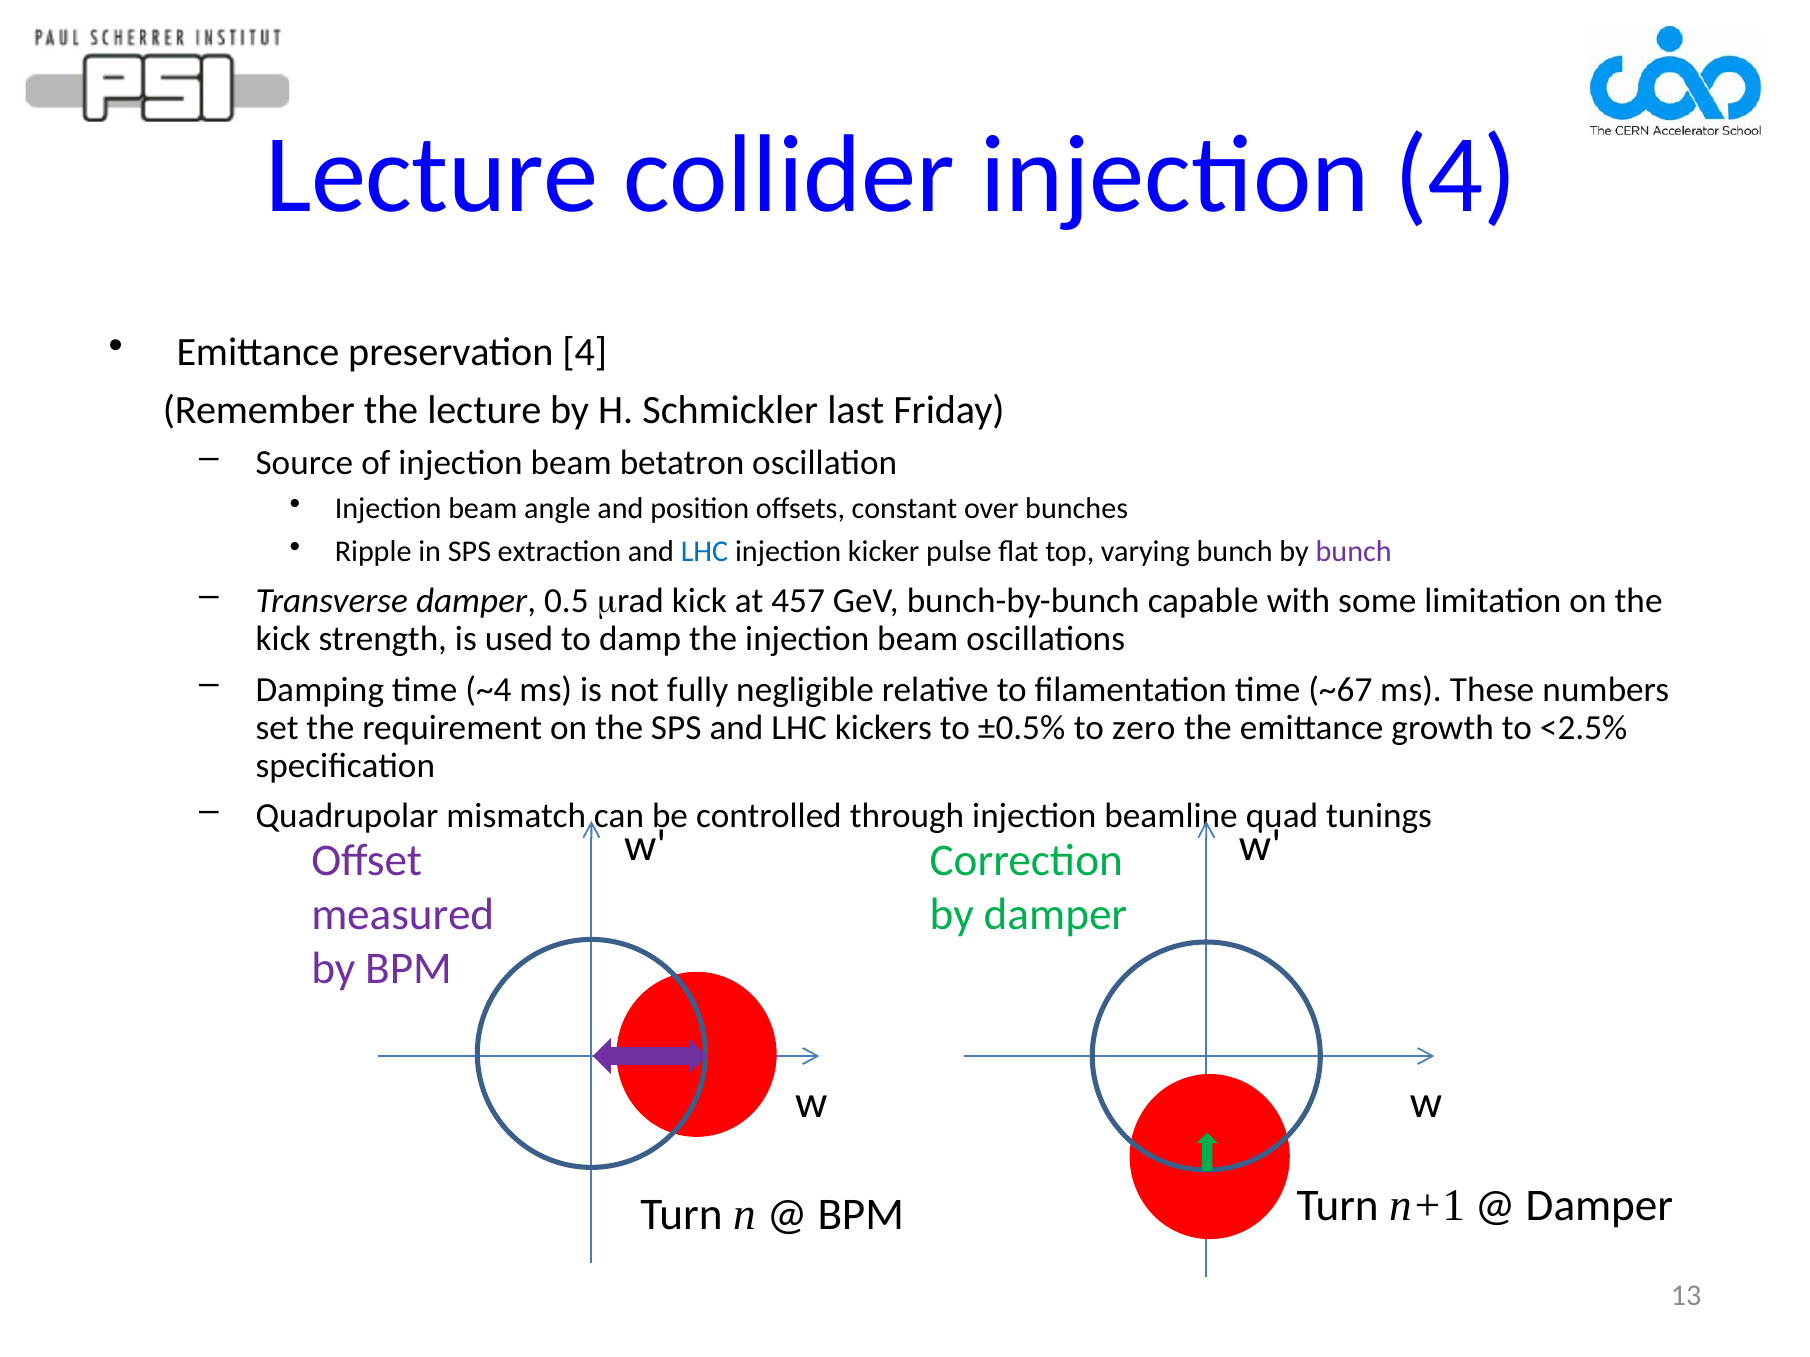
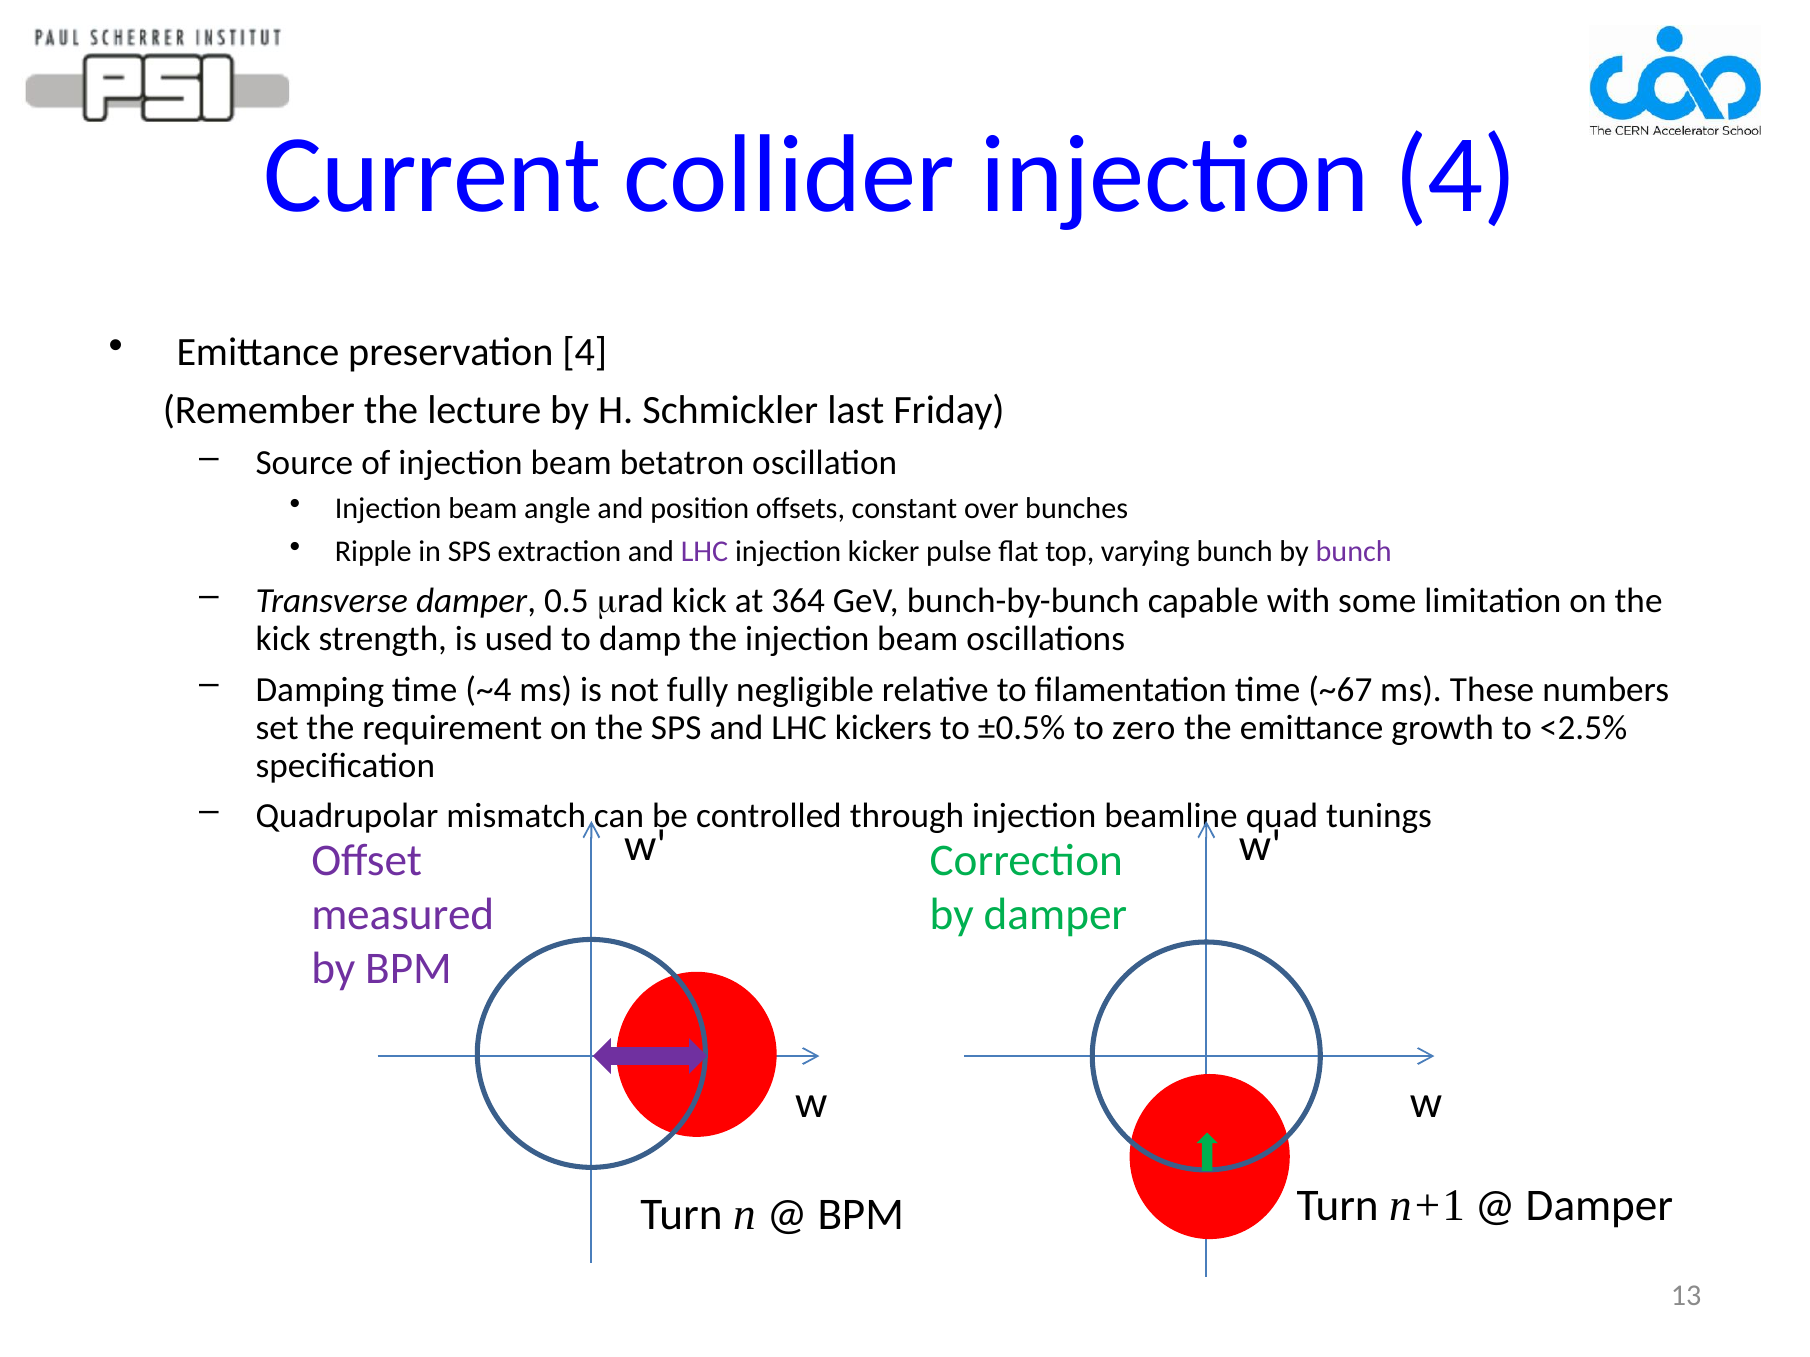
Lecture: Lecture -> Current (432, 175)
LHC colour: blue -> purple (704, 552)
457: 457 -> 364 (798, 601)
